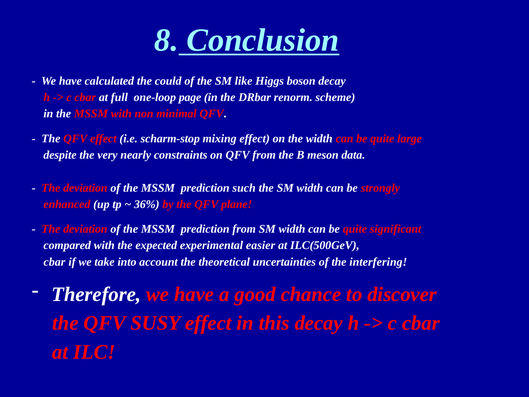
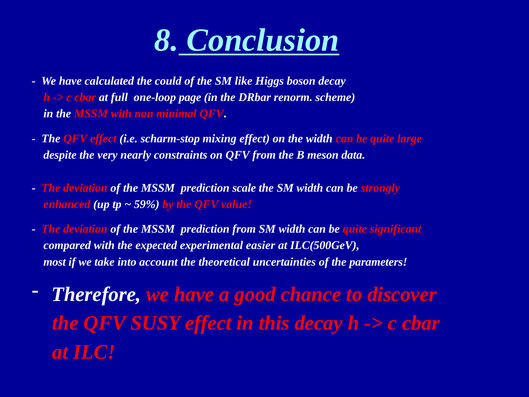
such: such -> scale (244, 188)
36%: 36% -> 59% (147, 204)
plane: plane -> value (237, 204)
cbar: cbar -> most (55, 262)
interfering: interfering -> parameters (378, 262)
